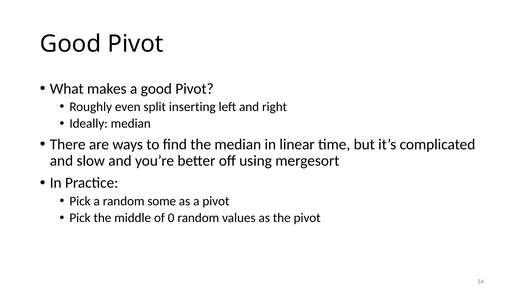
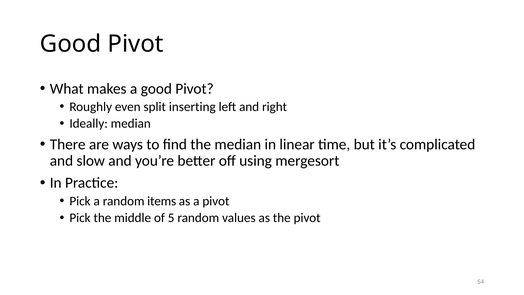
some: some -> items (162, 201)
0: 0 -> 5 (171, 218)
